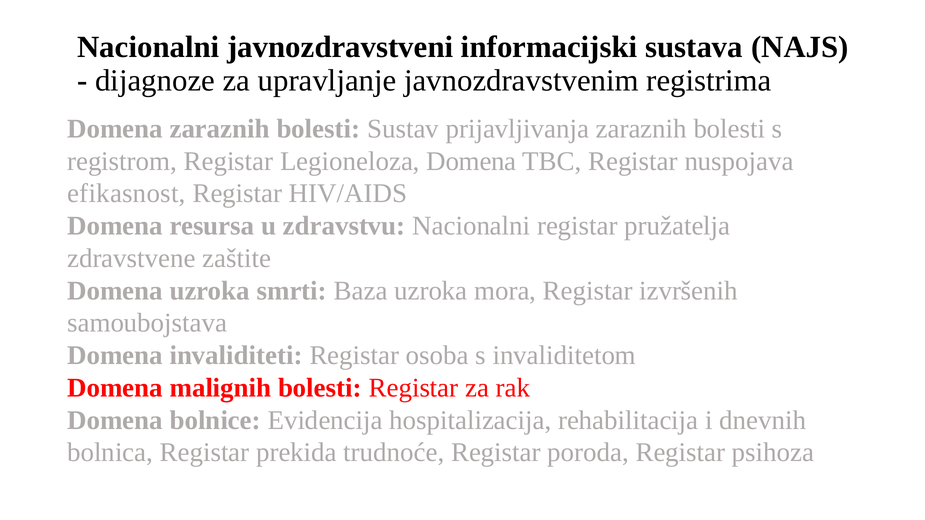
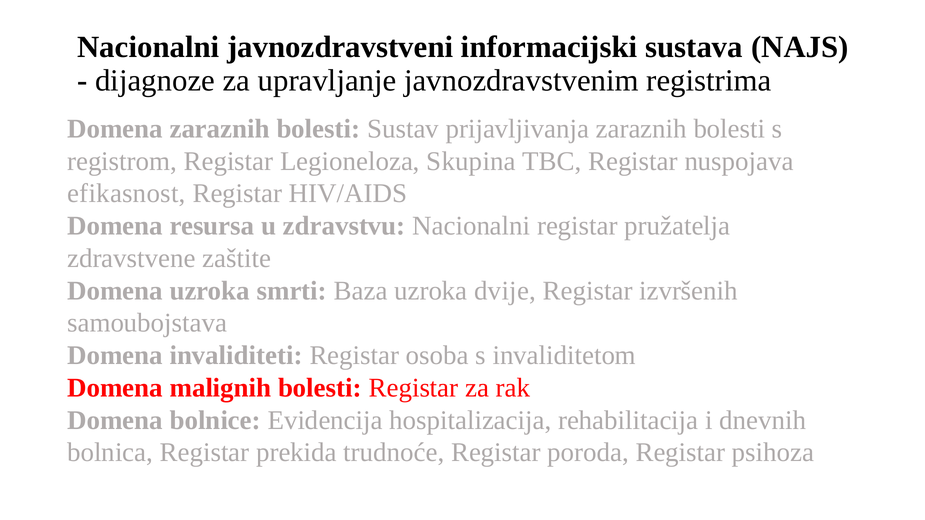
Legioneloza Domena: Domena -> Skupina (471, 161)
mora: mora -> dvije (505, 291)
